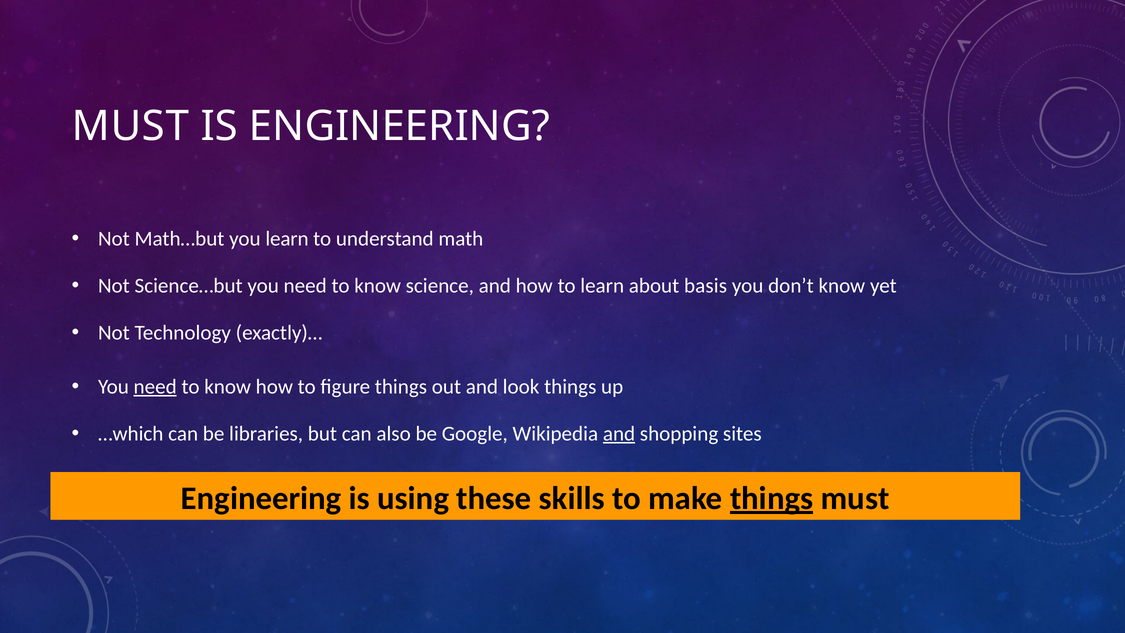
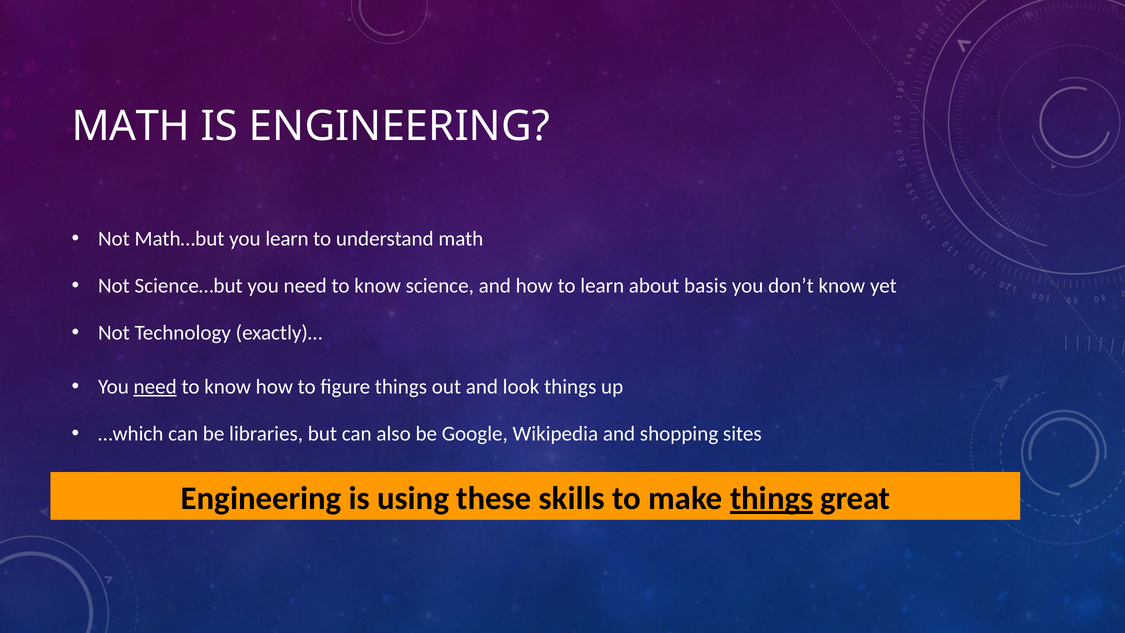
MUST: MUST -> MATH (131, 126)
and underline: present -> none (619, 434)
things must: must -> great (855, 498)
